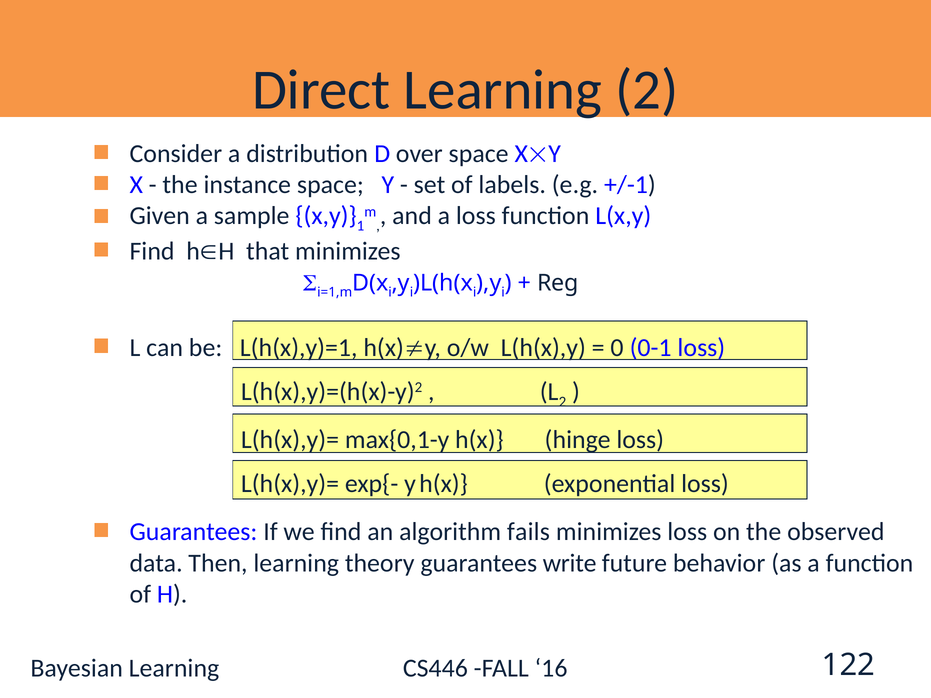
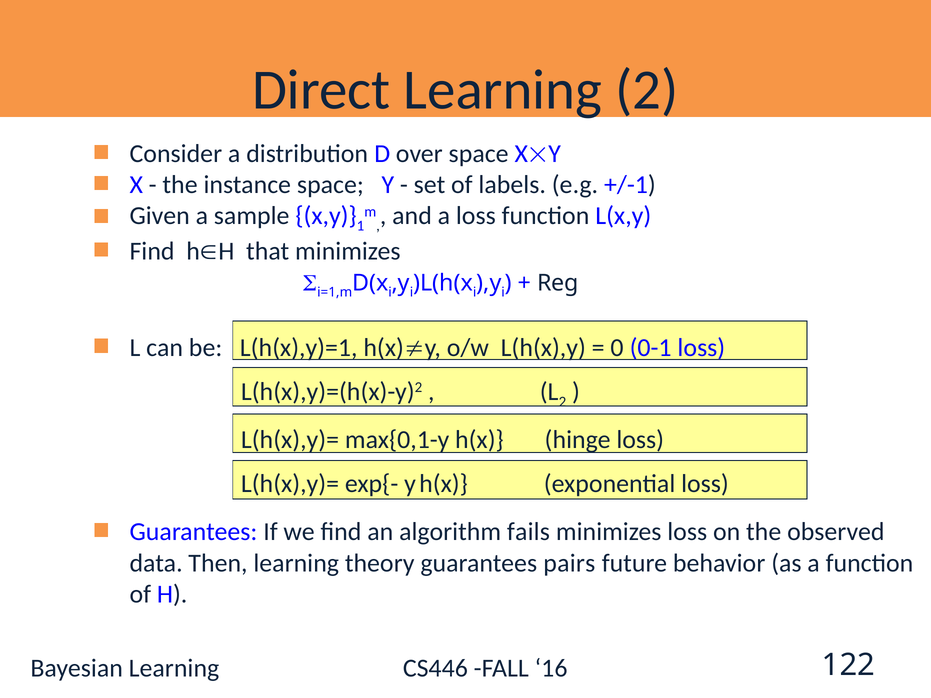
write: write -> pairs (569, 563)
